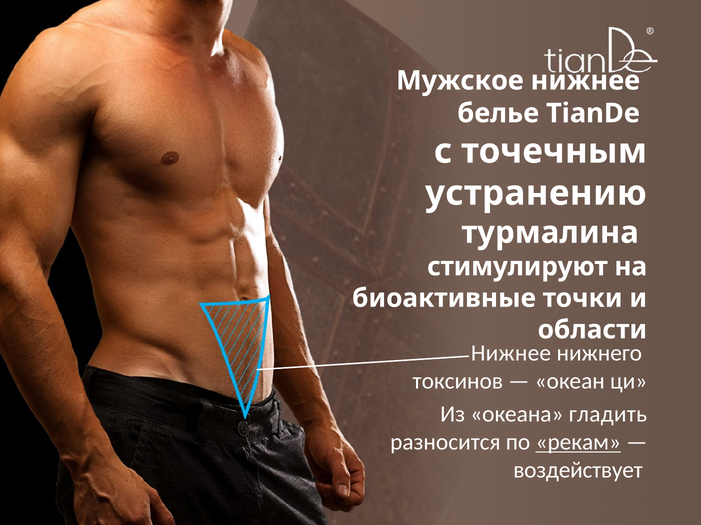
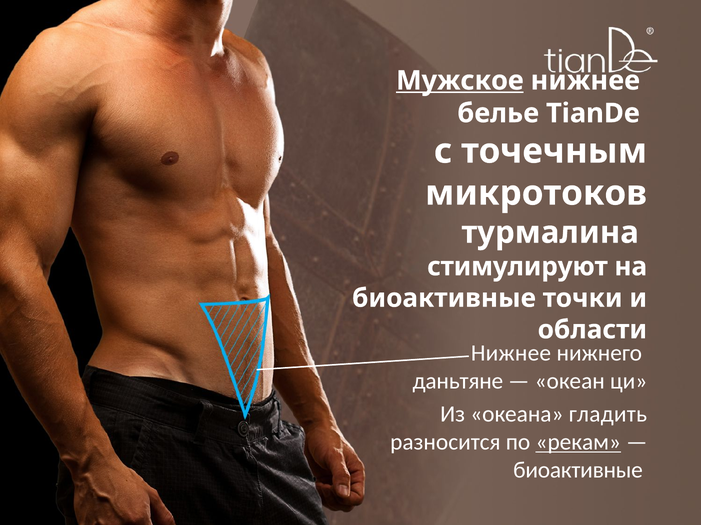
Мужское underline: none -> present (460, 81)
устранению: устранению -> микротоков (536, 193)
токсинов: токсинов -> даньтяне (458, 382)
воздействует: воздействует -> биоактивные (578, 471)
